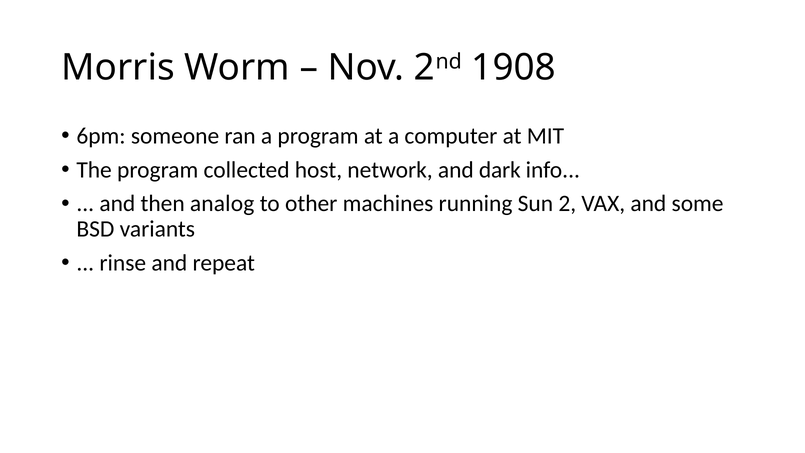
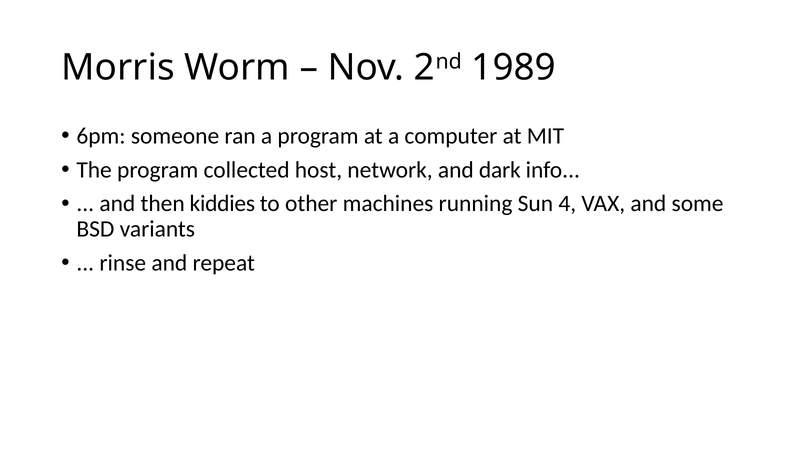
1908: 1908 -> 1989 (514, 68)
analog: analog -> kiddies (222, 204)
2: 2 -> 4 (567, 204)
